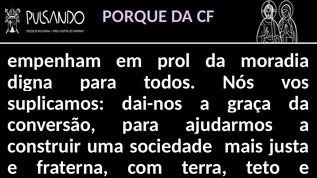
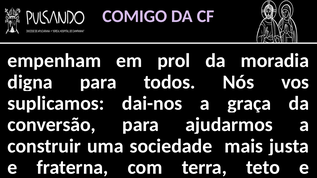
PORQUE: PORQUE -> COMIGO (135, 16)
